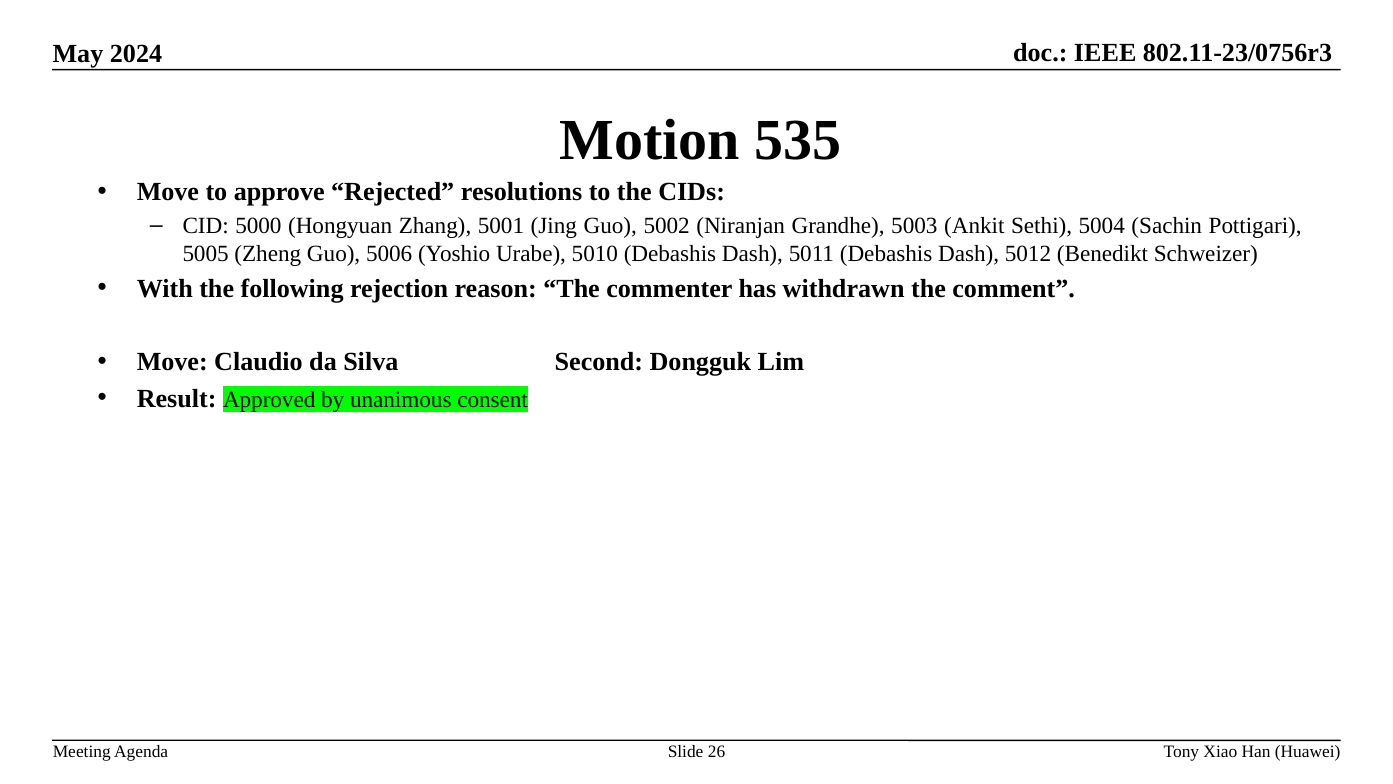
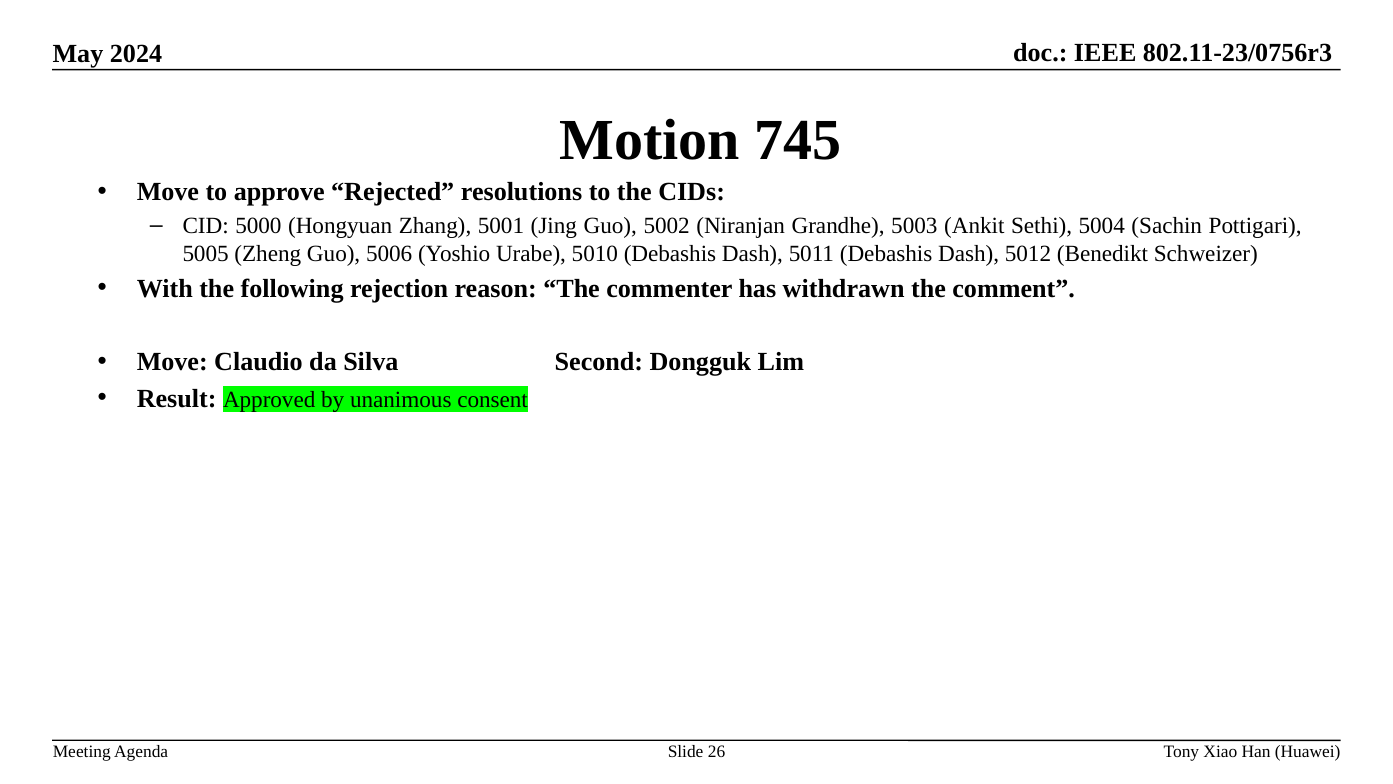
535: 535 -> 745 (798, 140)
